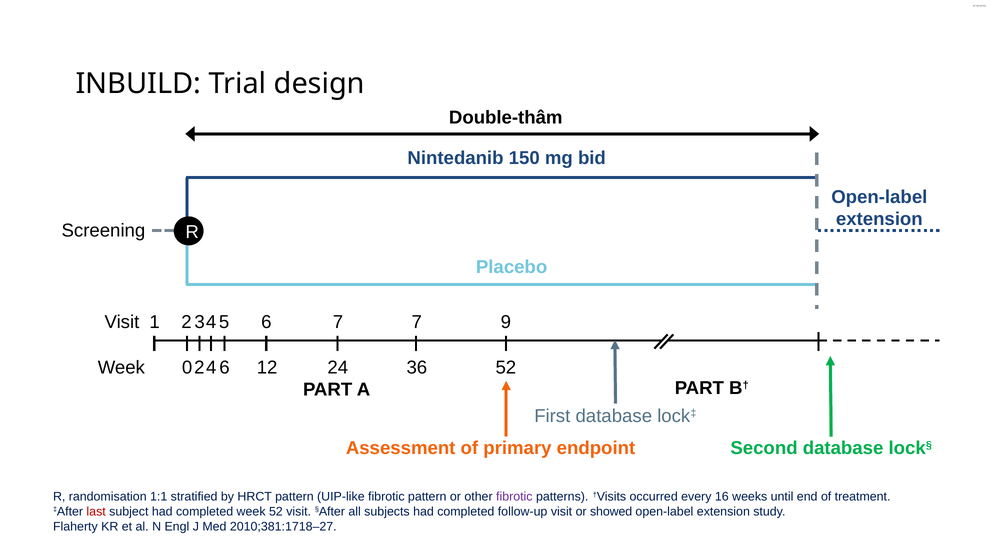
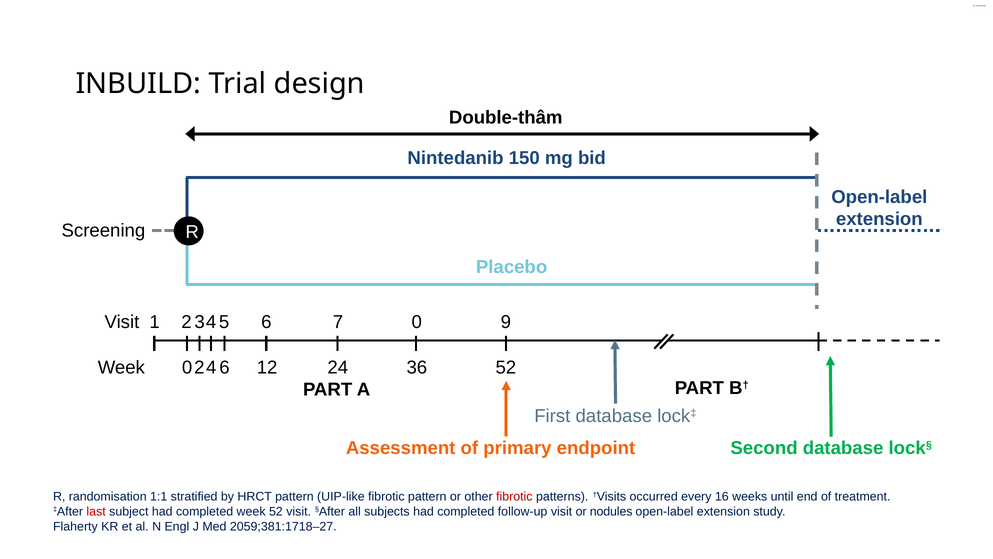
7 7: 7 -> 0 (417, 322)
fibrotic colour: purple -> red (514, 496)
showed: showed -> nodules (611, 511)
2010;381:1718–27: 2010;381:1718–27 -> 2059;381:1718–27 (283, 526)
